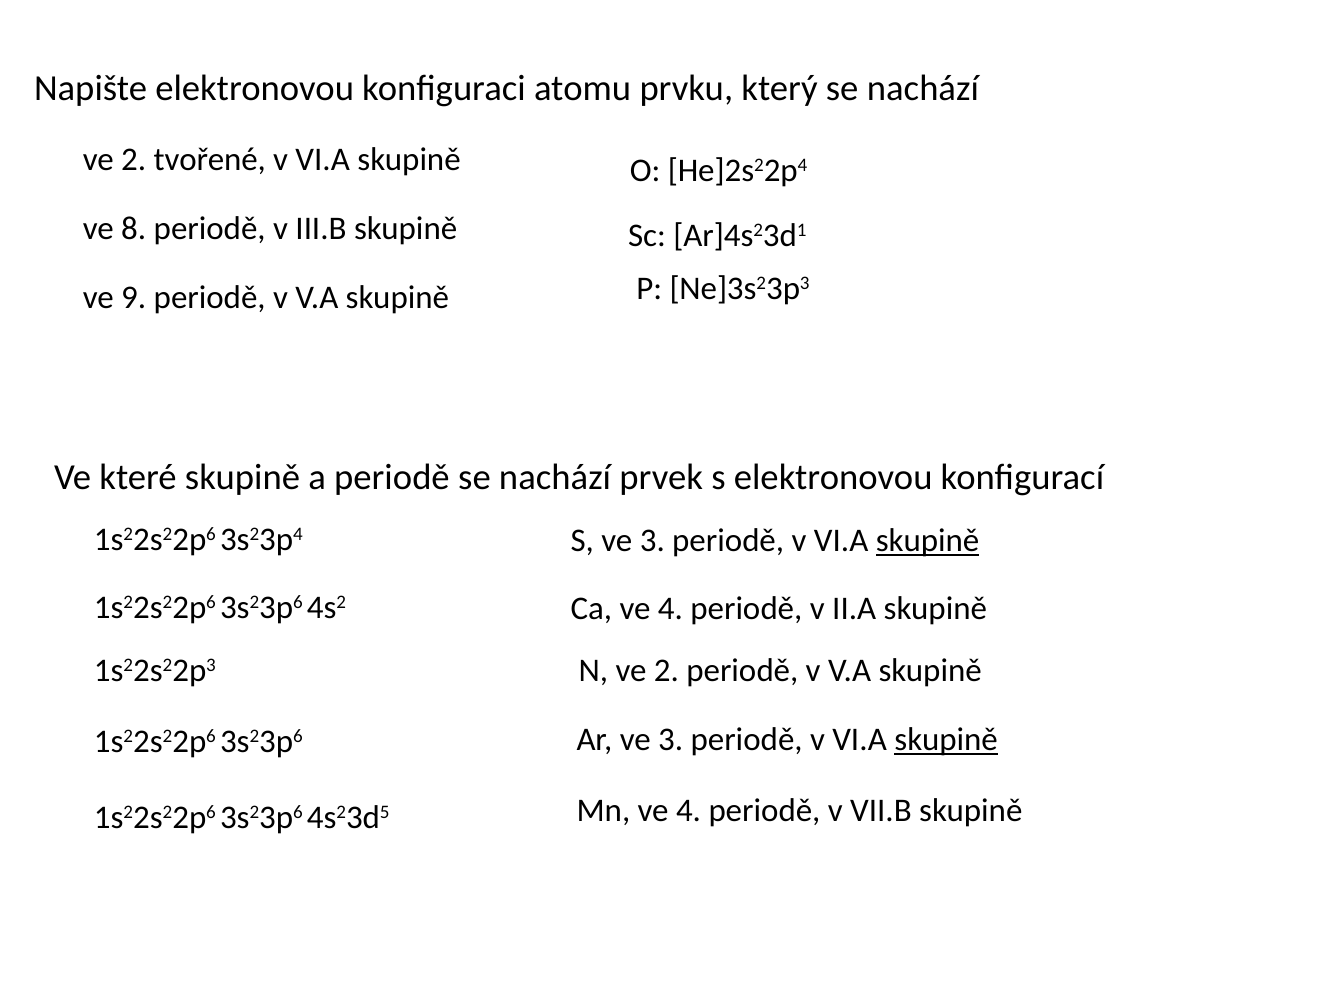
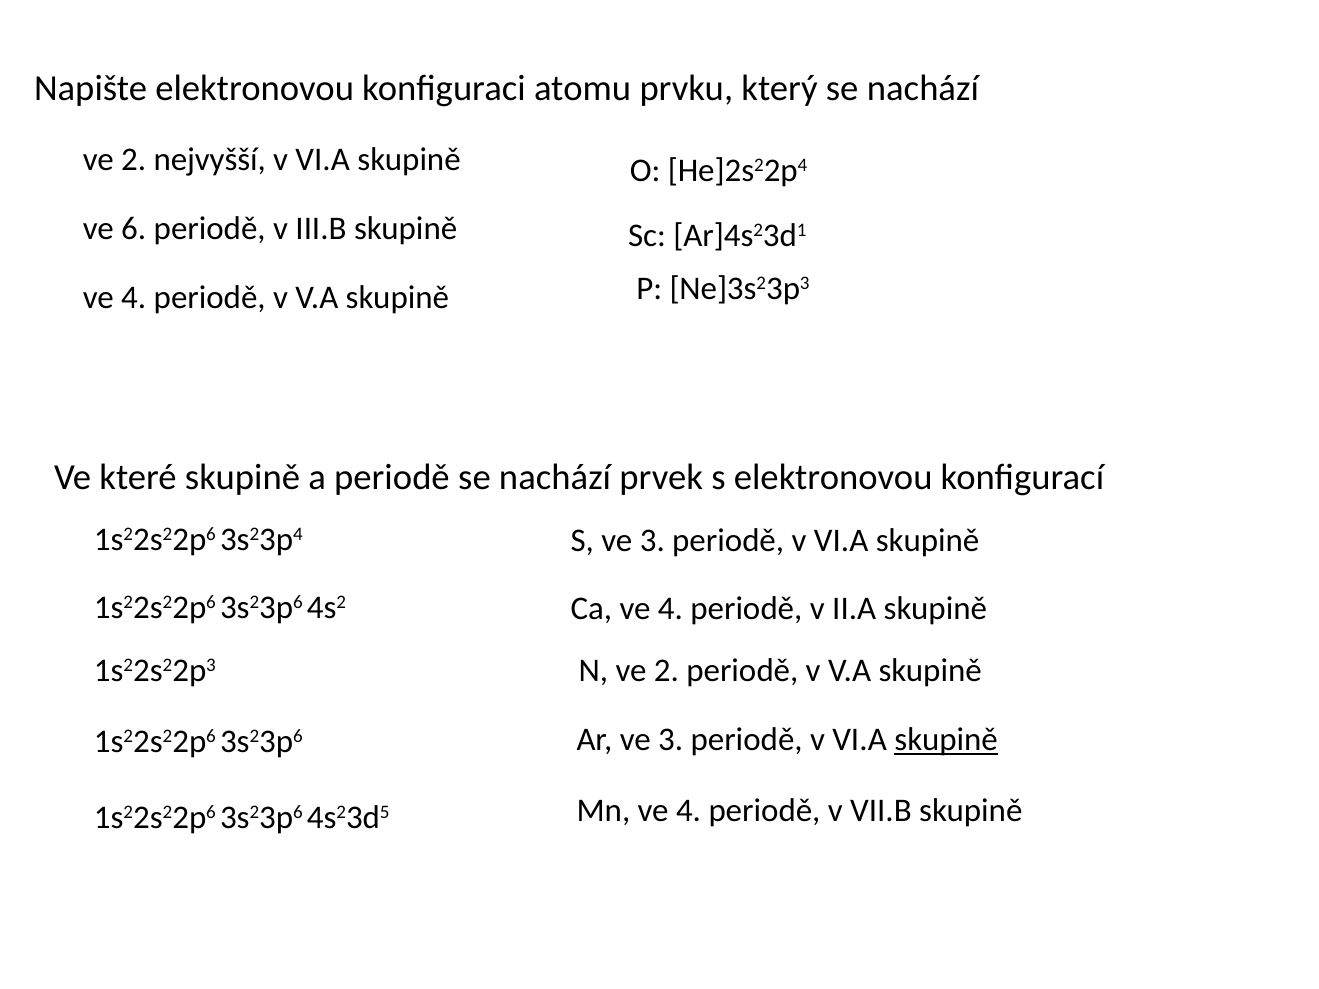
tvořené: tvořené -> nejvyšší (210, 159)
8: 8 -> 6 (134, 228)
9: 9 -> 4 (134, 298)
skupině underline: present -> none (927, 541)
